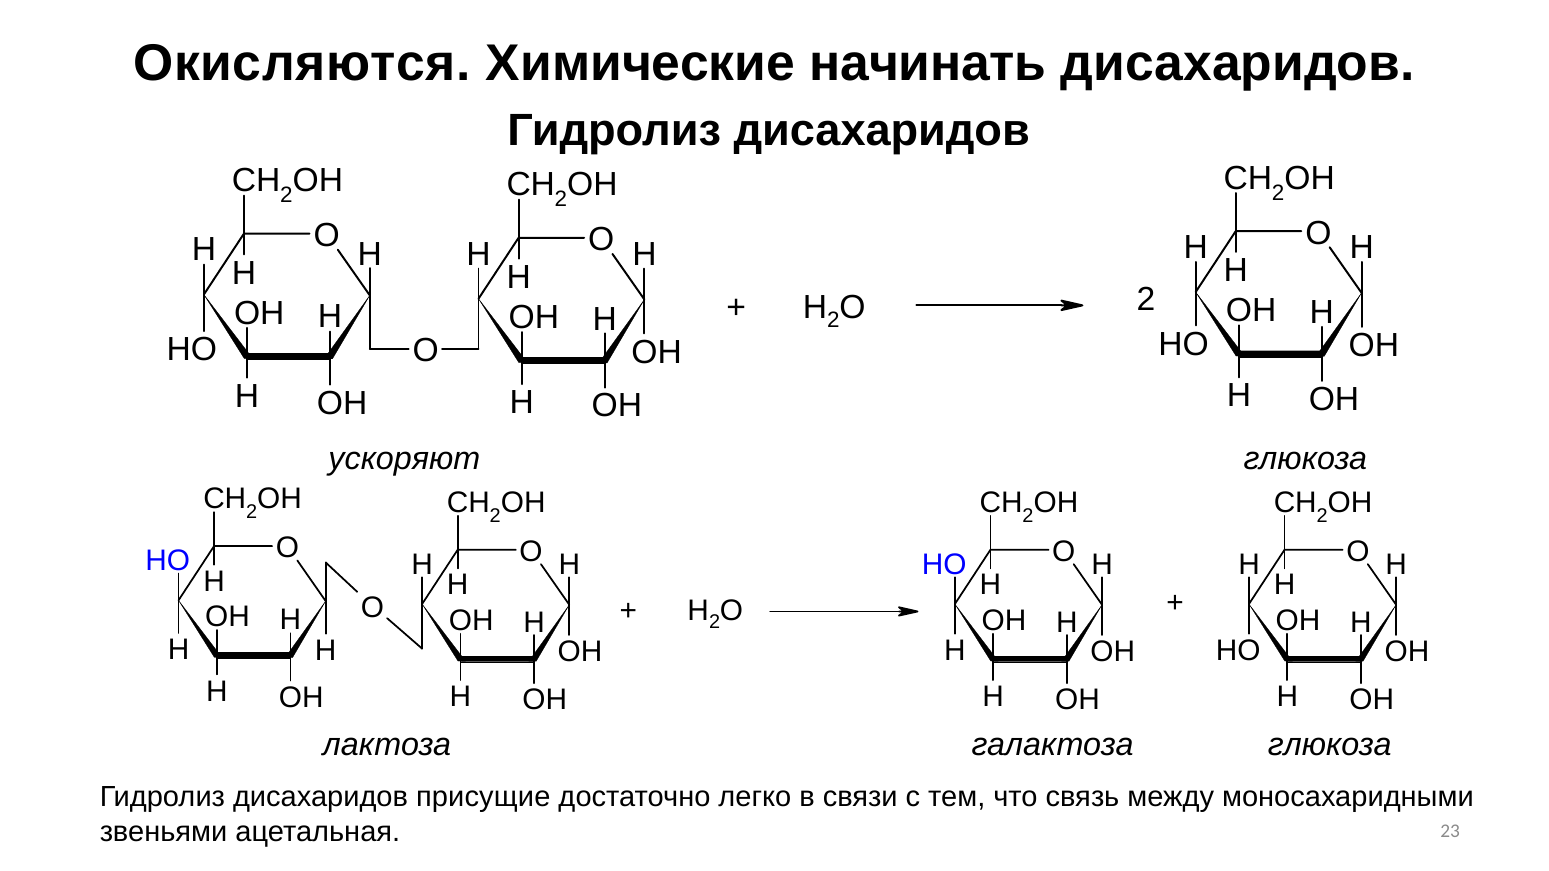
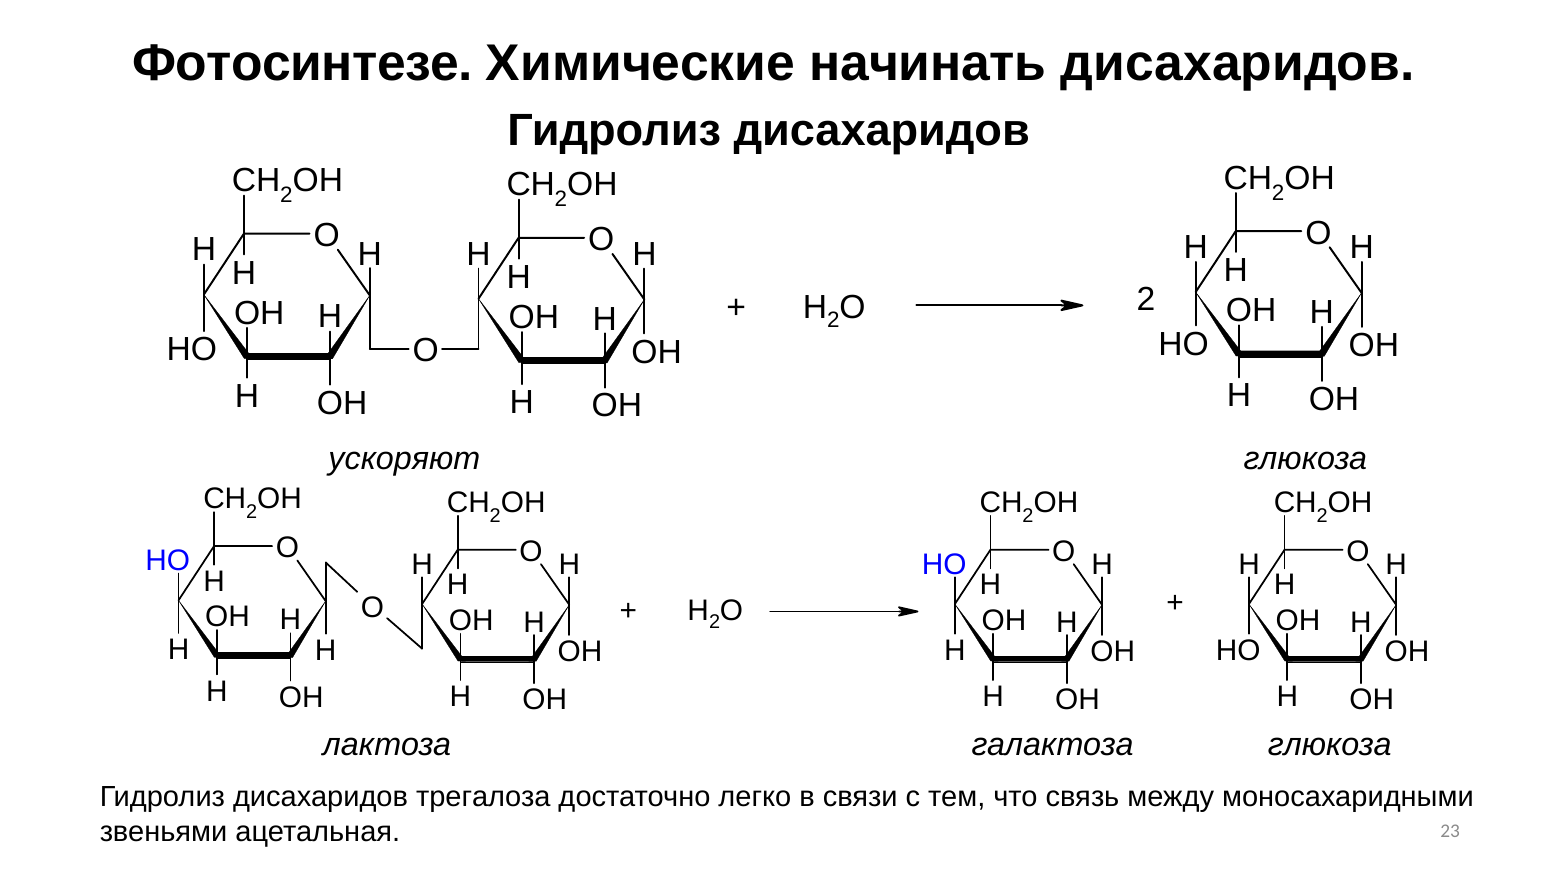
Окисляются: Окисляются -> Фотосинтезе (303, 64)
присущие: присущие -> трегалоза (483, 797)
